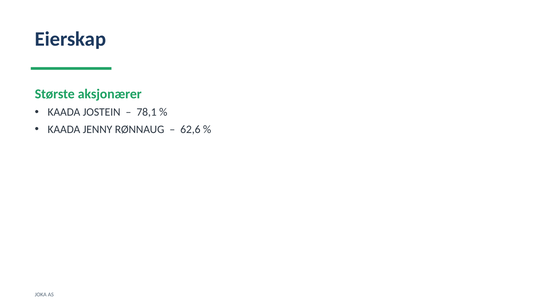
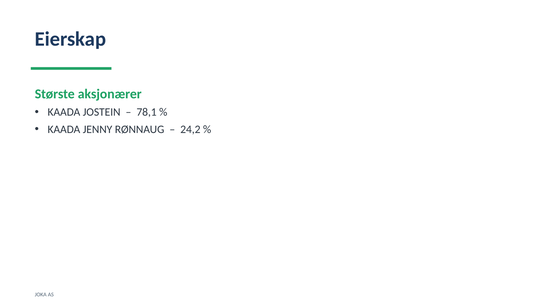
62,6: 62,6 -> 24,2 (190, 130)
